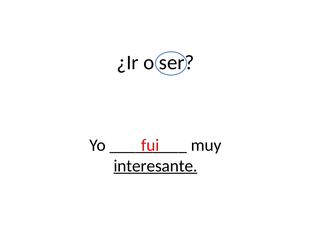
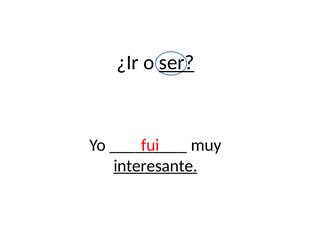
ser underline: none -> present (177, 63)
